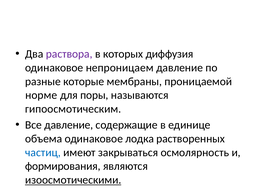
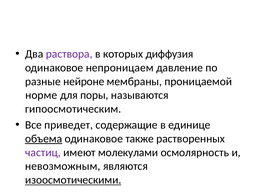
которые: которые -> нейроне (84, 81)
Все давление: давление -> приведет (69, 125)
объема underline: none -> present (44, 139)
лодка: лодка -> также (140, 139)
частиц colour: blue -> purple (43, 152)
закрываться: закрываться -> молекулами (128, 152)
формирования: формирования -> невозможным (63, 166)
